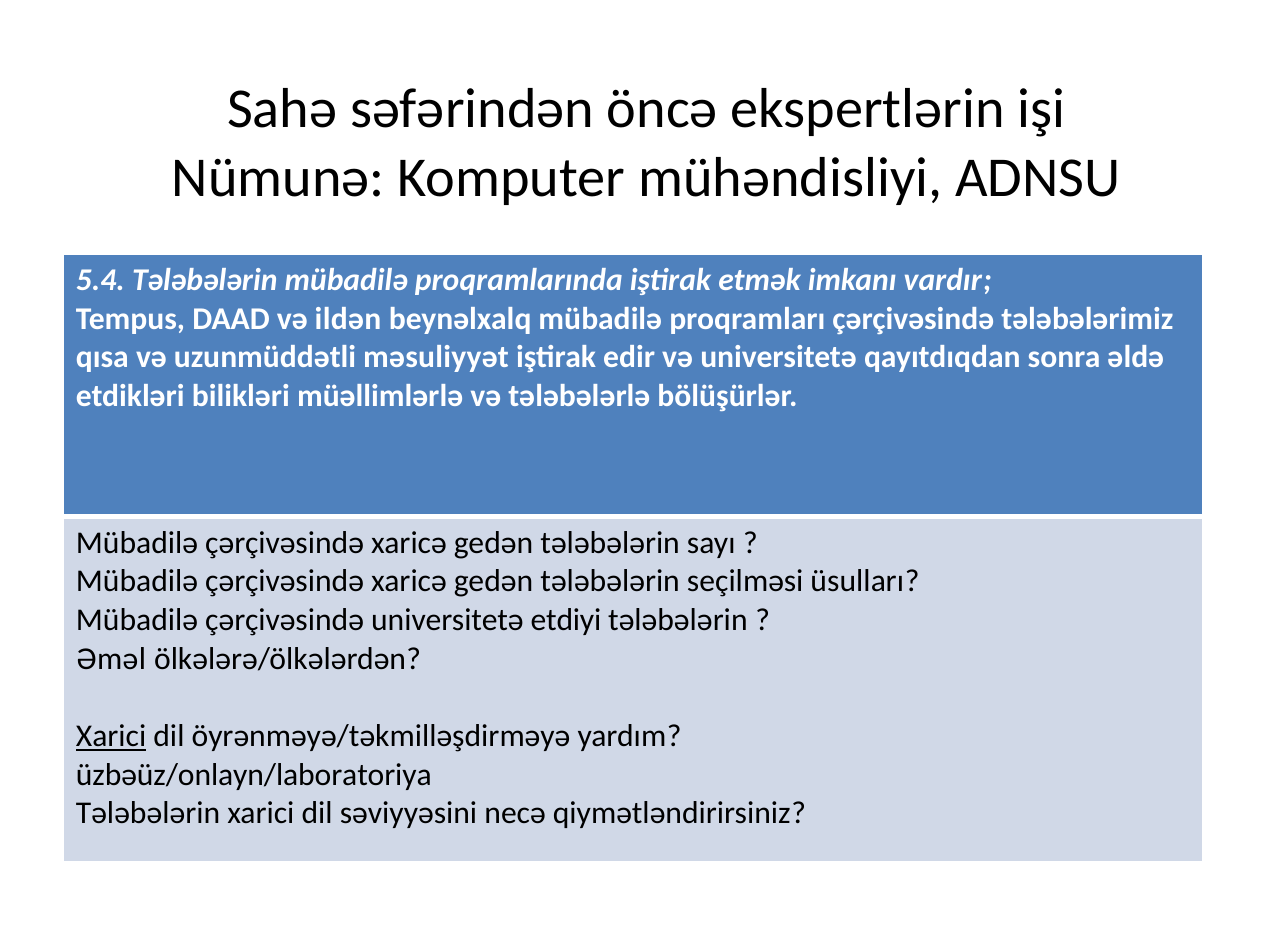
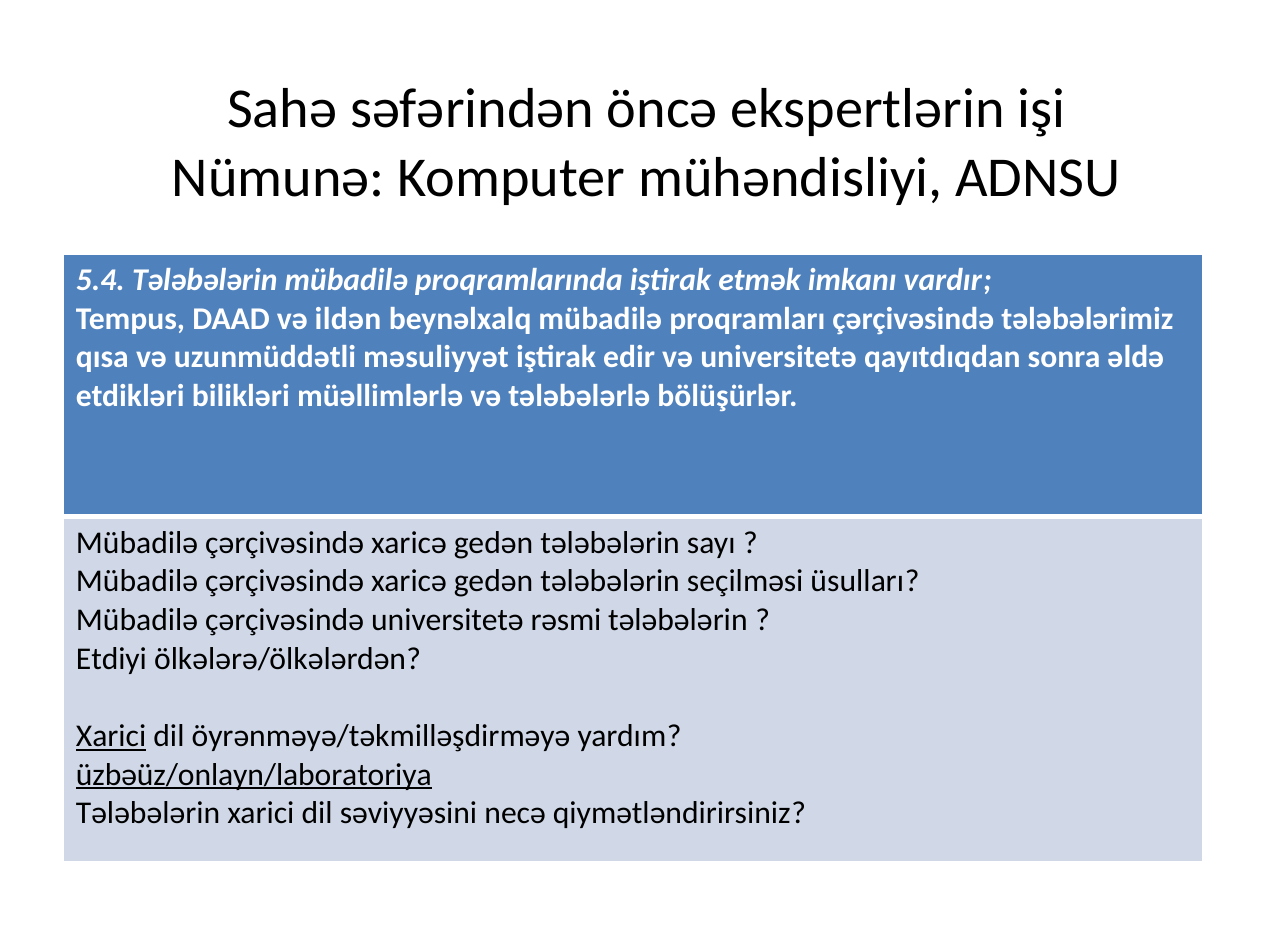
etdiyi: etdiyi -> rəsmi (566, 620)
Əməl: Əməl -> Etdiyi (111, 658)
üzbəüz/onlayn/laboratoriya underline: none -> present (254, 774)
